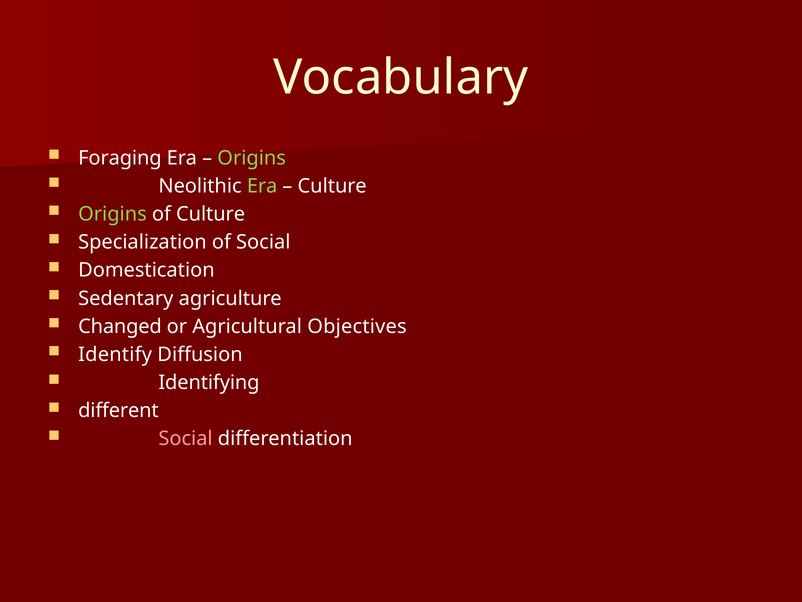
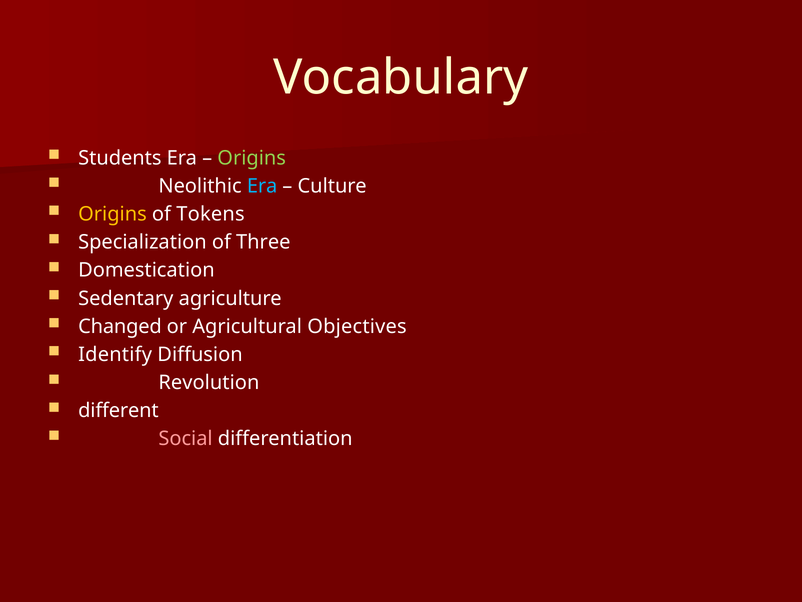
Foraging: Foraging -> Students (120, 158)
Era colour: light green -> light blue (262, 186)
Origins colour: light green -> yellow (112, 214)
of Culture: Culture -> Tokens (210, 214)
of Social: Social -> Three (263, 242)
Identifying: Identifying -> Revolution (209, 382)
